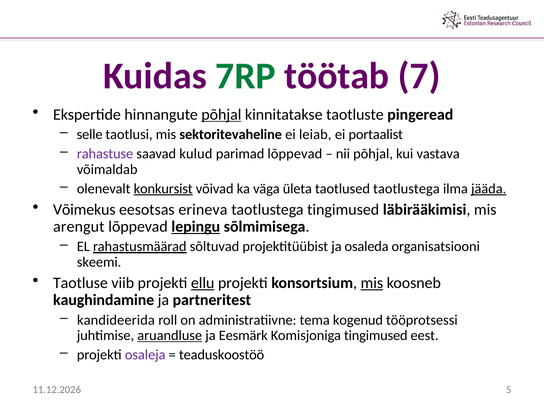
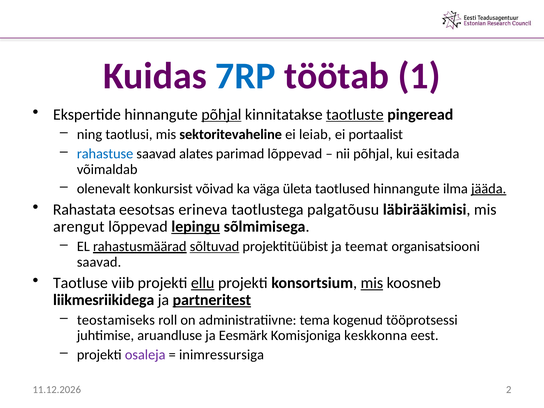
7RP colour: green -> blue (246, 76)
7: 7 -> 1 (419, 76)
taotluste underline: none -> present (355, 115)
selle: selle -> ning (90, 134)
rahastuse colour: purple -> blue (105, 154)
kulud: kulud -> alates (196, 154)
vastava: vastava -> esitada (438, 154)
konkursist underline: present -> none (163, 189)
taotlused taotlustega: taotlustega -> hinnangute (406, 189)
Võimekus: Võimekus -> Rahastata (84, 209)
taotlustega tingimused: tingimused -> palgatõusu (343, 209)
sõltuvad underline: none -> present (215, 247)
osaleda: osaleda -> teemat (366, 247)
skeemi: skeemi -> saavad (99, 262)
kaughindamine: kaughindamine -> liikmesriikidega (104, 300)
partneritest underline: none -> present (212, 300)
kandideerida: kandideerida -> teostamiseks (116, 320)
aruandluse underline: present -> none (170, 335)
Komisjoniga tingimused: tingimused -> keskkonna (376, 335)
teaduskoostöö: teaduskoostöö -> inimressursiga (222, 355)
5: 5 -> 2 (509, 390)
